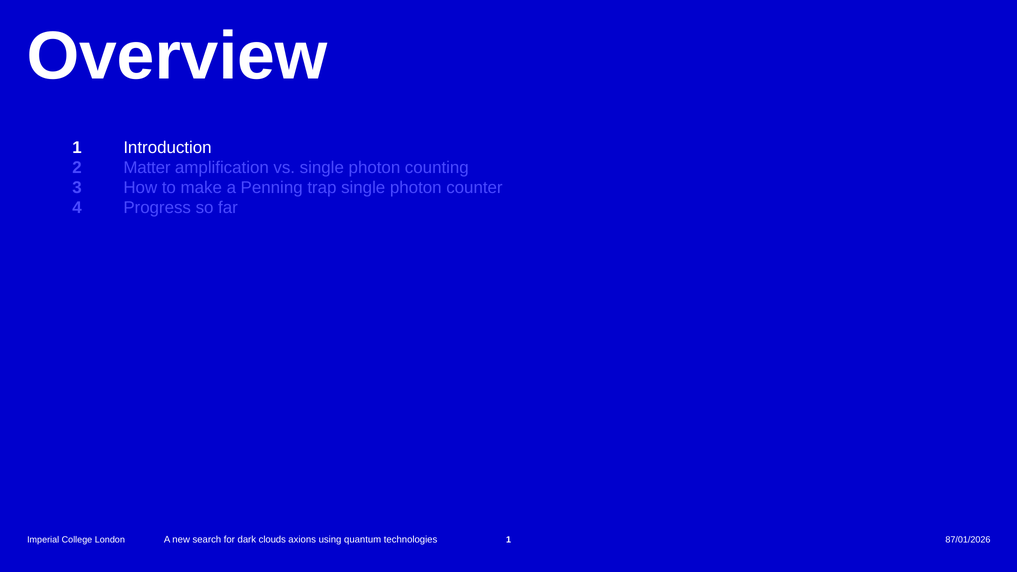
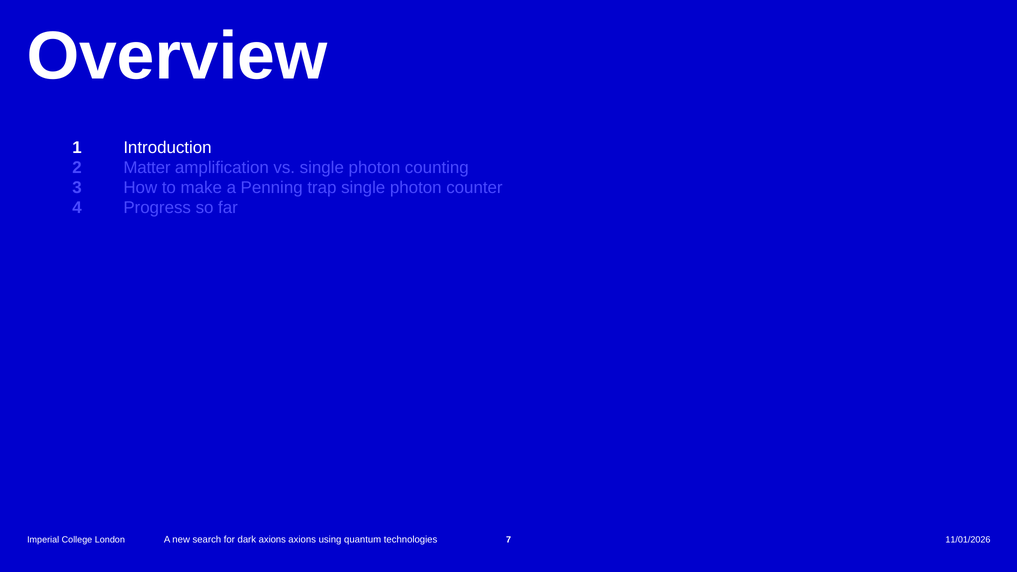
dark clouds: clouds -> axions (272, 540)
technologies 1: 1 -> 7 (509, 540)
87/01/2026: 87/01/2026 -> 11/01/2026 (968, 540)
